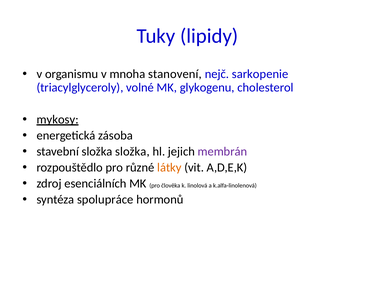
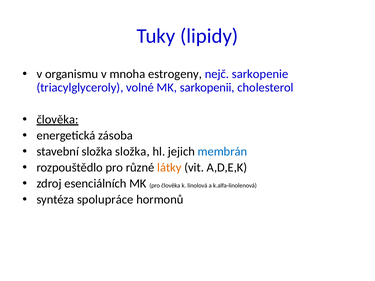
stanovení: stanovení -> estrogeny (175, 74)
glykogenu: glykogenu -> sarkopenii (207, 88)
mykosy: mykosy -> člověka (58, 120)
membrán colour: purple -> blue (222, 152)
